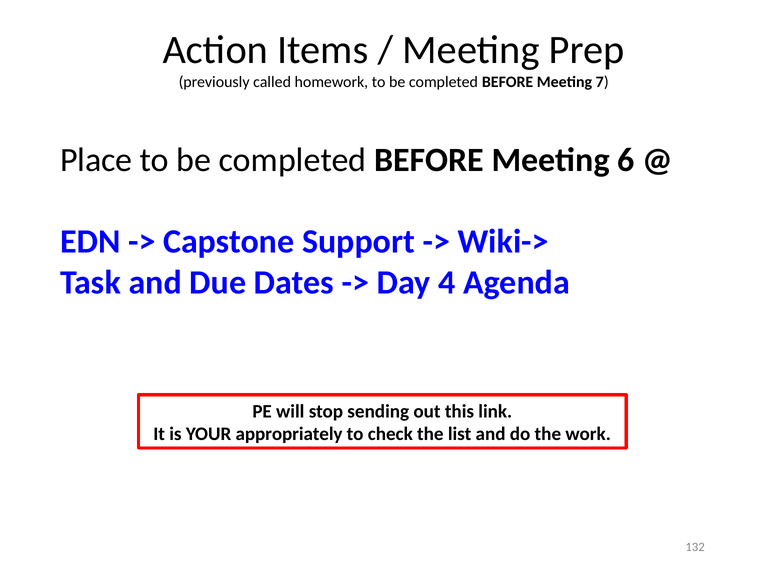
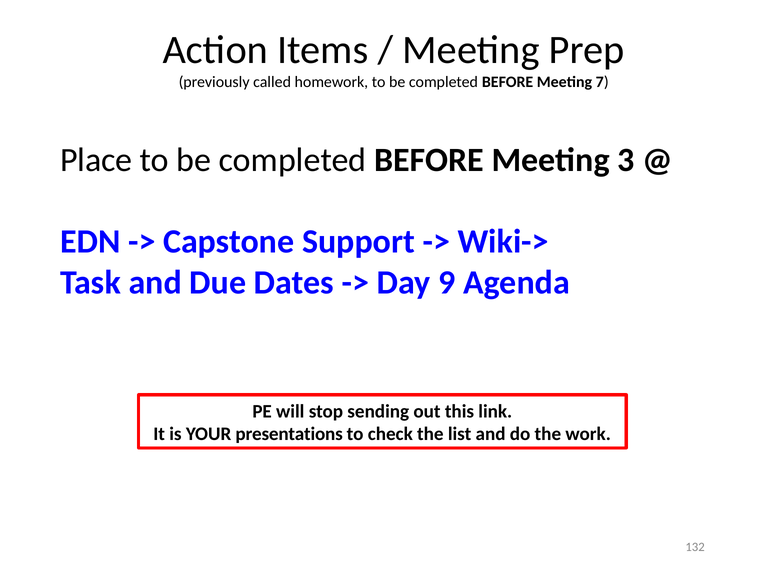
6: 6 -> 3 (626, 160)
4: 4 -> 9 (447, 283)
appropriately: appropriately -> presentations (289, 435)
